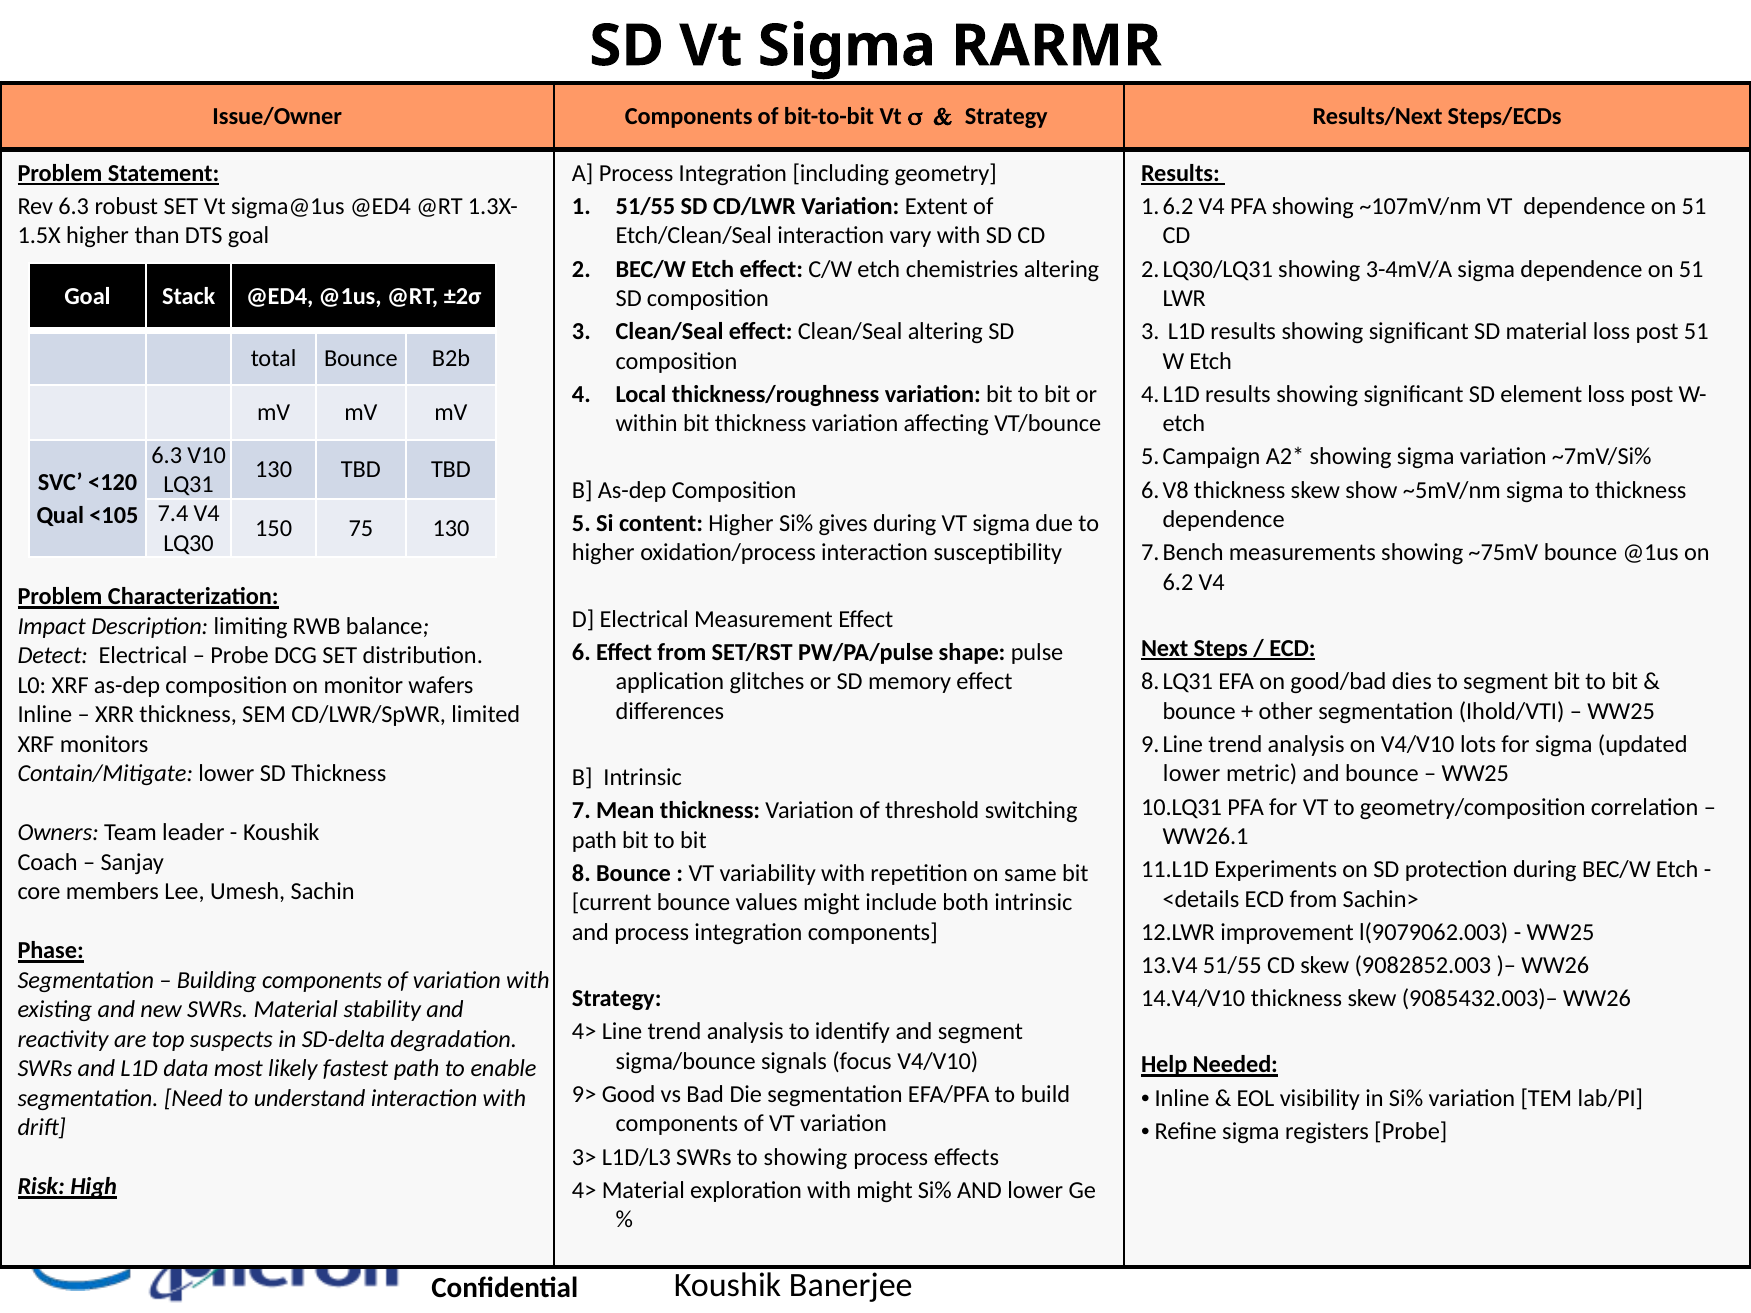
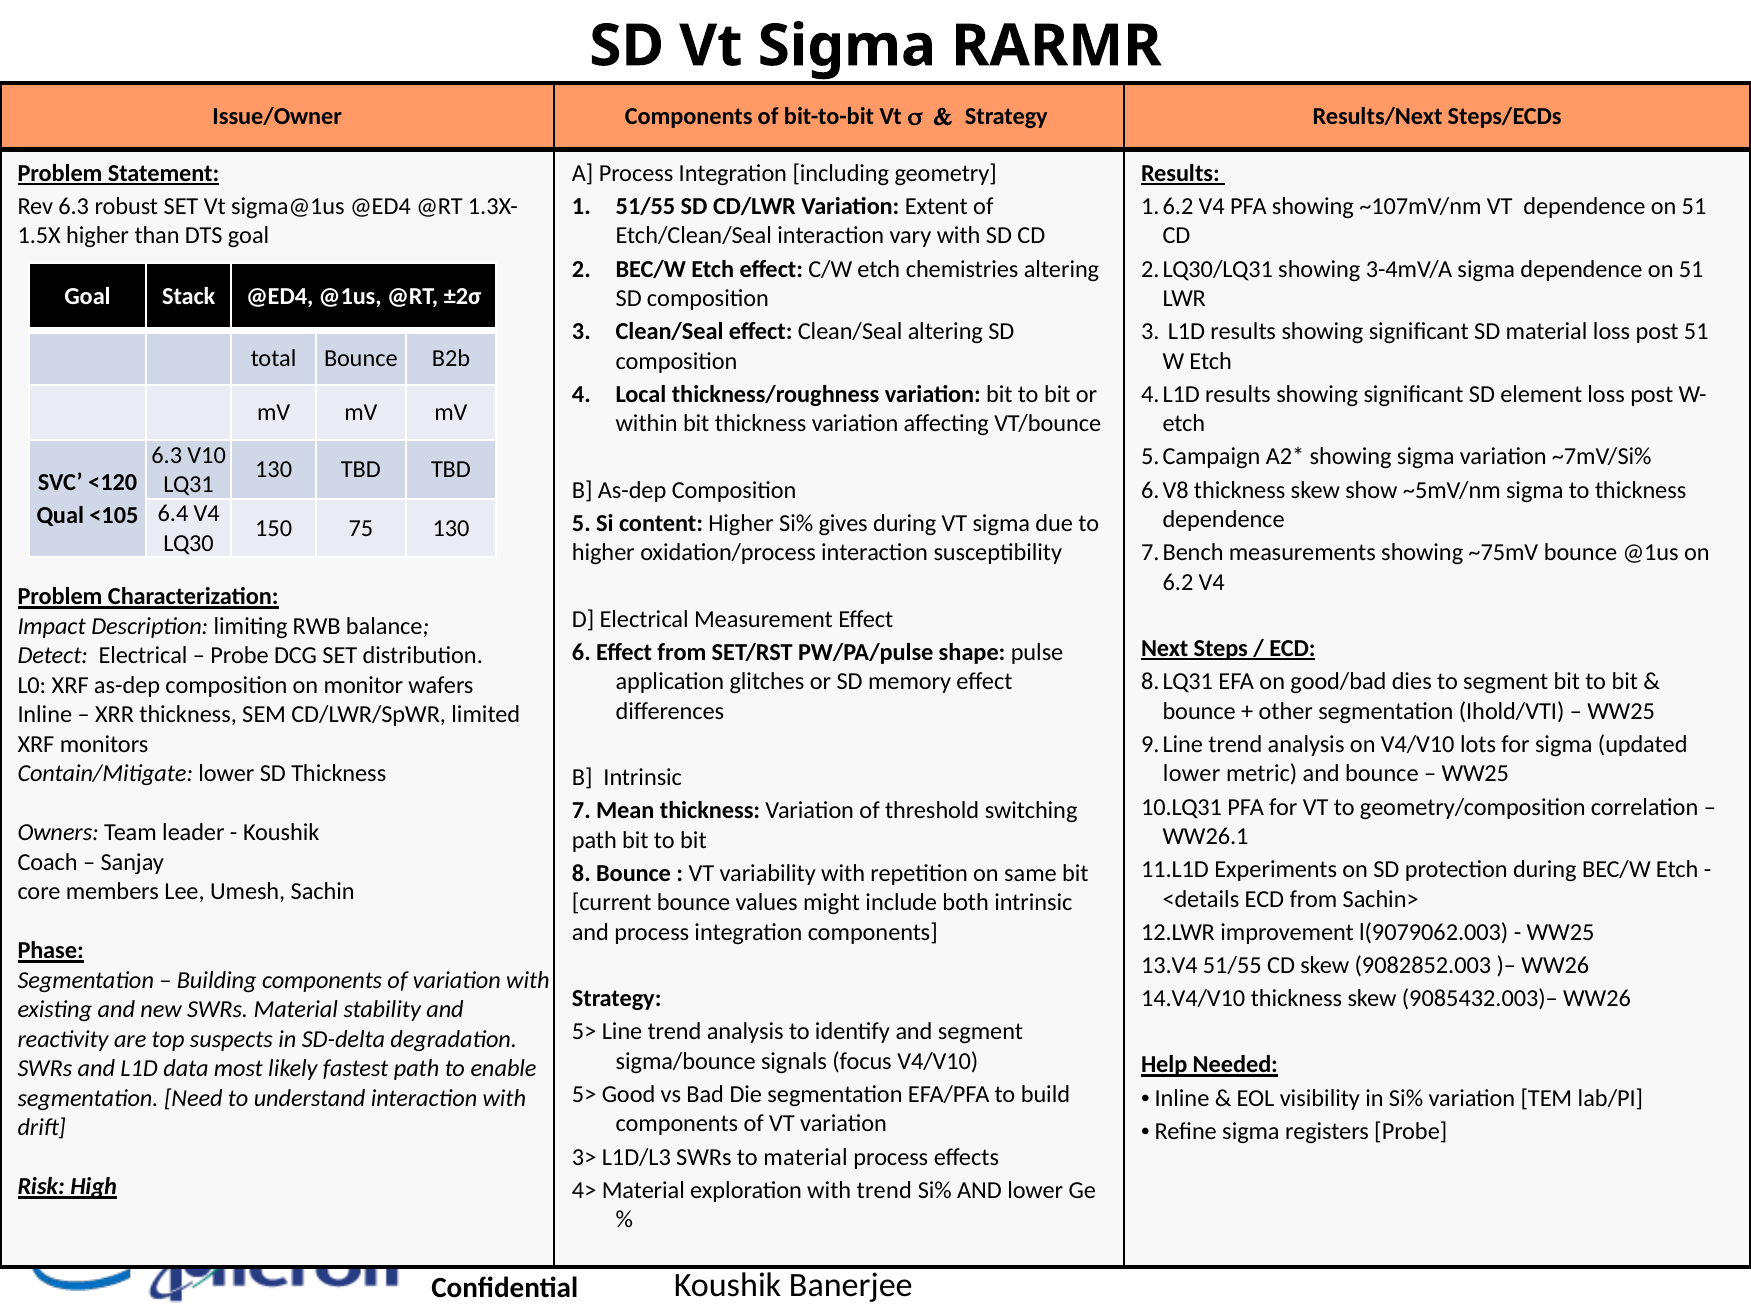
7.4: 7.4 -> 6.4 (173, 514)
4>: 4> -> 5> (584, 1032)
9>: 9> -> 5> (584, 1095)
to showing: showing -> material (806, 1157)
with might: might -> trend (884, 1190)
